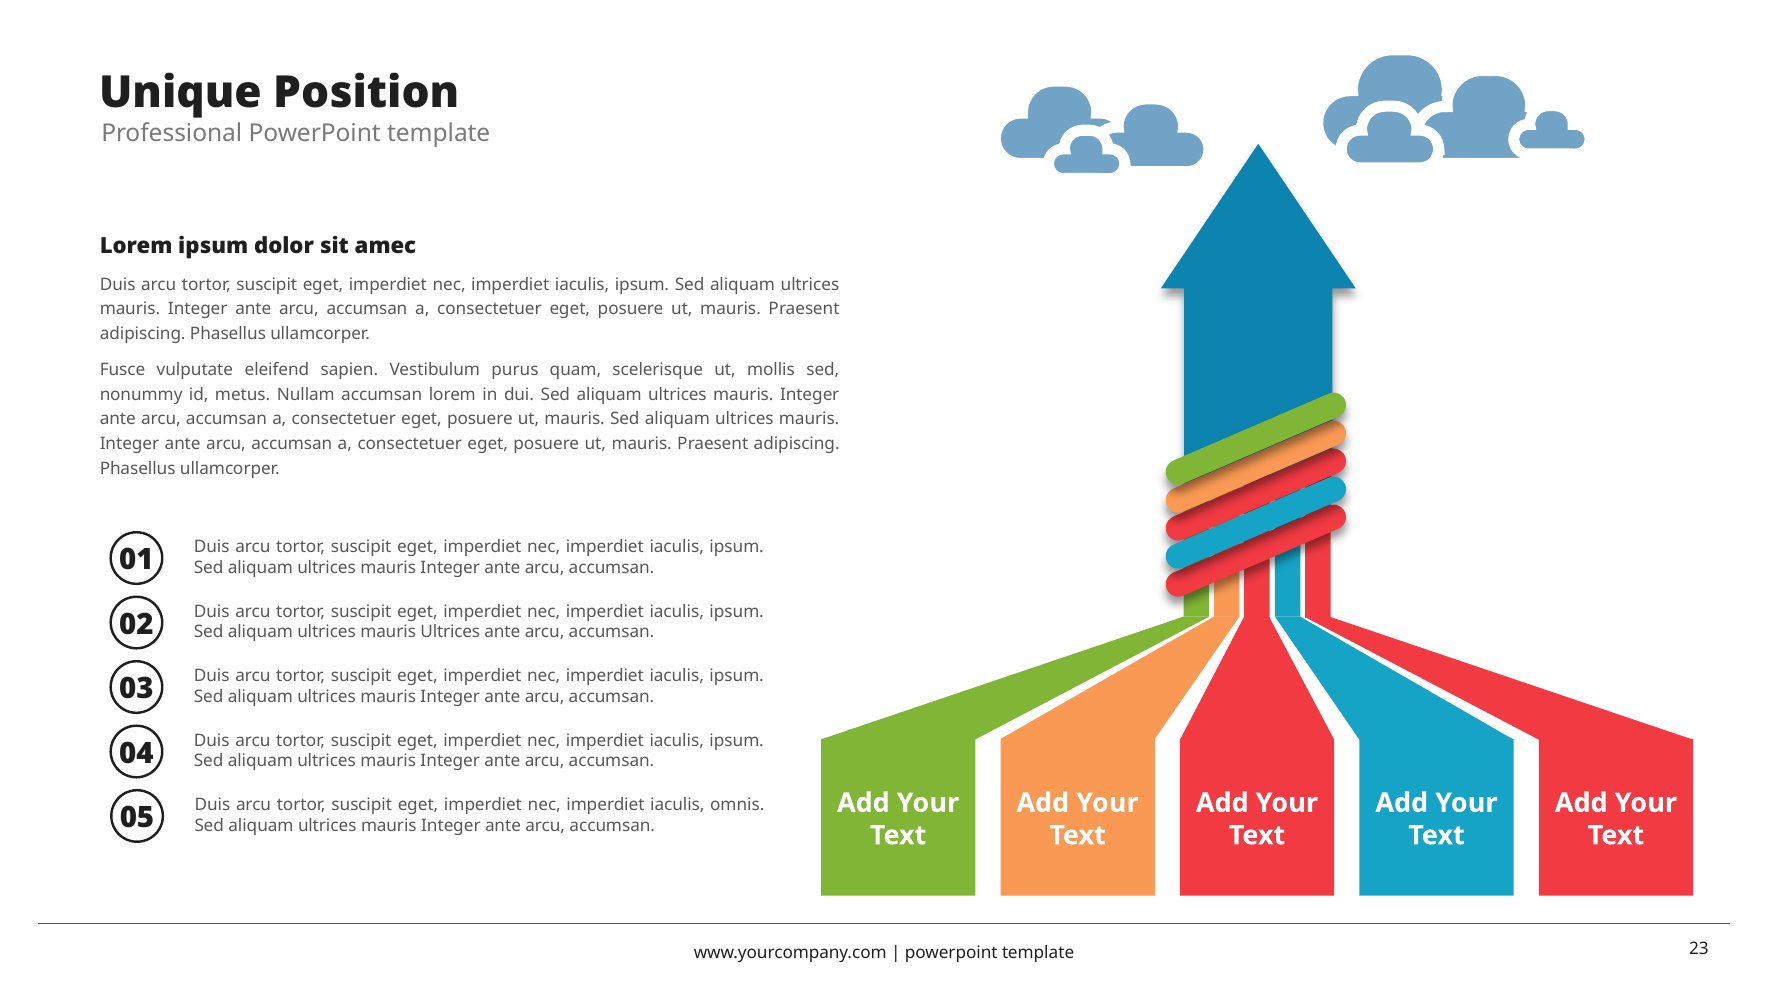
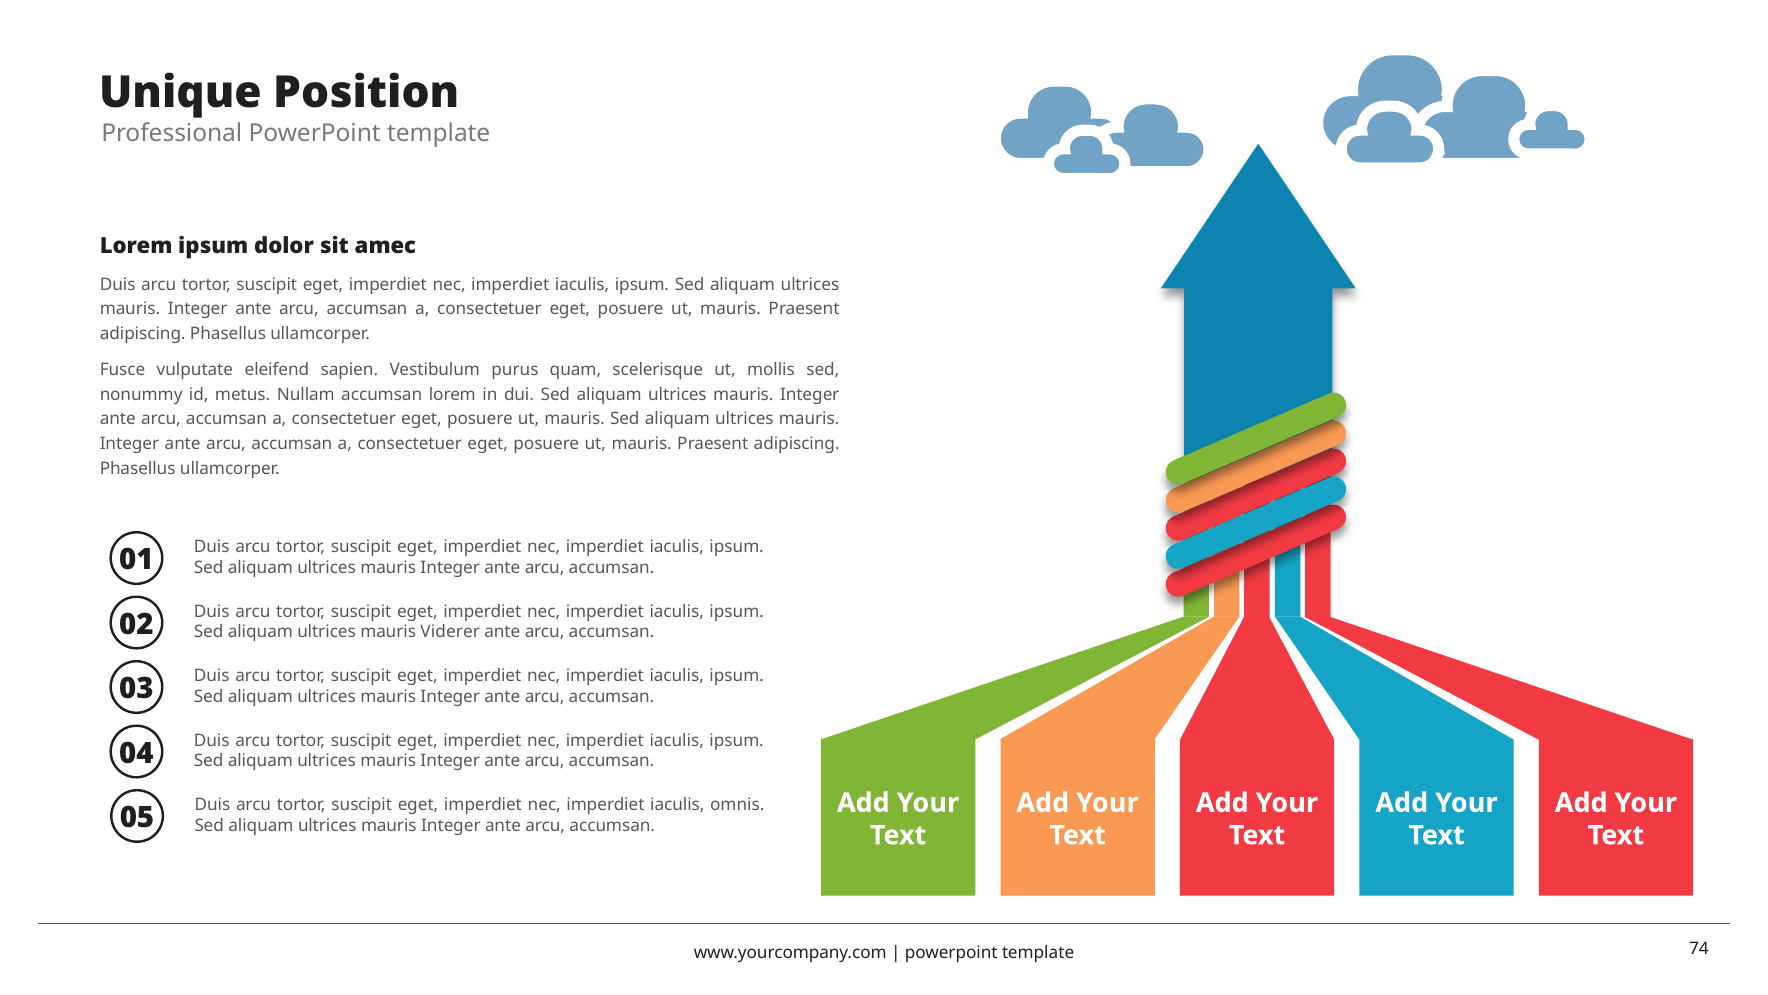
mauris Ultrices: Ultrices -> Viderer (450, 632)
23: 23 -> 74 (1699, 948)
